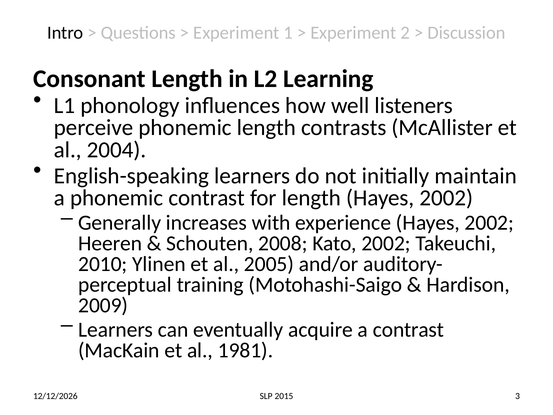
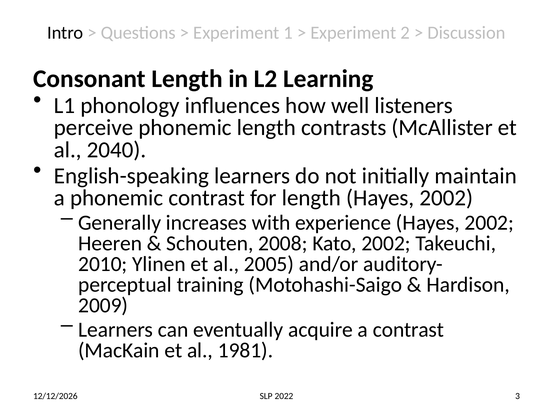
2004: 2004 -> 2040 (117, 150)
2015: 2015 -> 2022 (284, 396)
